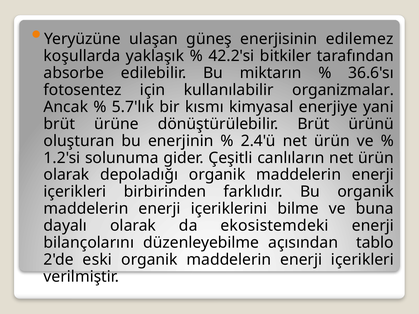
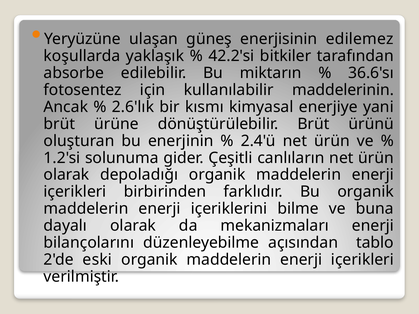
organizmalar: organizmalar -> maddelerinin (343, 90)
5.7'lık: 5.7'lık -> 2.6'lık (133, 107)
ekosistemdeki: ekosistemdeki -> mekanizmaları (275, 226)
